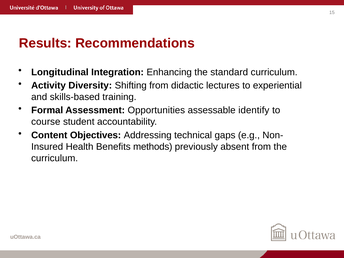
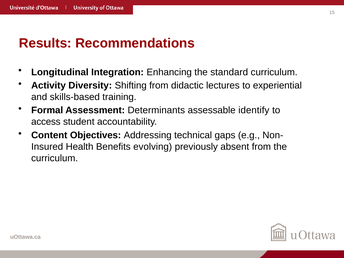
Opportunities: Opportunities -> Determinants (156, 110)
course: course -> access (46, 122)
methods: methods -> evolving (153, 147)
